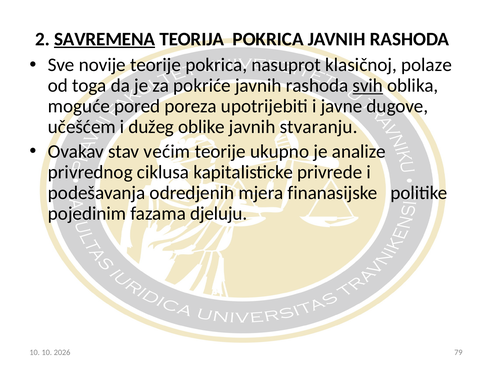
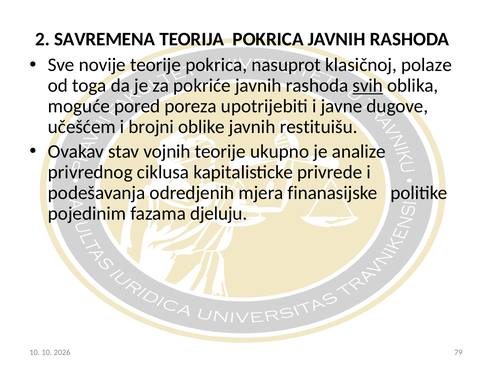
SAVREMENA underline: present -> none (105, 39)
dužeg: dužeg -> brojni (151, 127)
stvaranju: stvaranju -> restituišu (319, 127)
većim: većim -> vojnih (167, 151)
